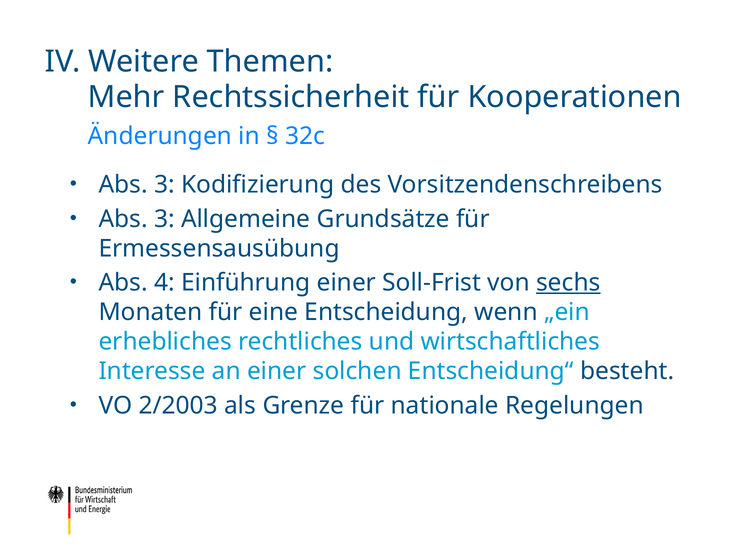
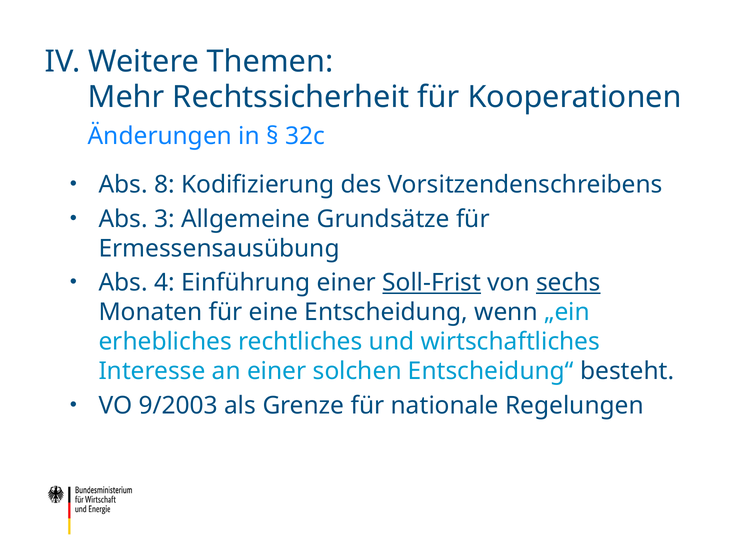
3: 3 -> 8 (164, 185)
Soll-Frist underline: none -> present (432, 283)
2/2003: 2/2003 -> 9/2003 (178, 406)
